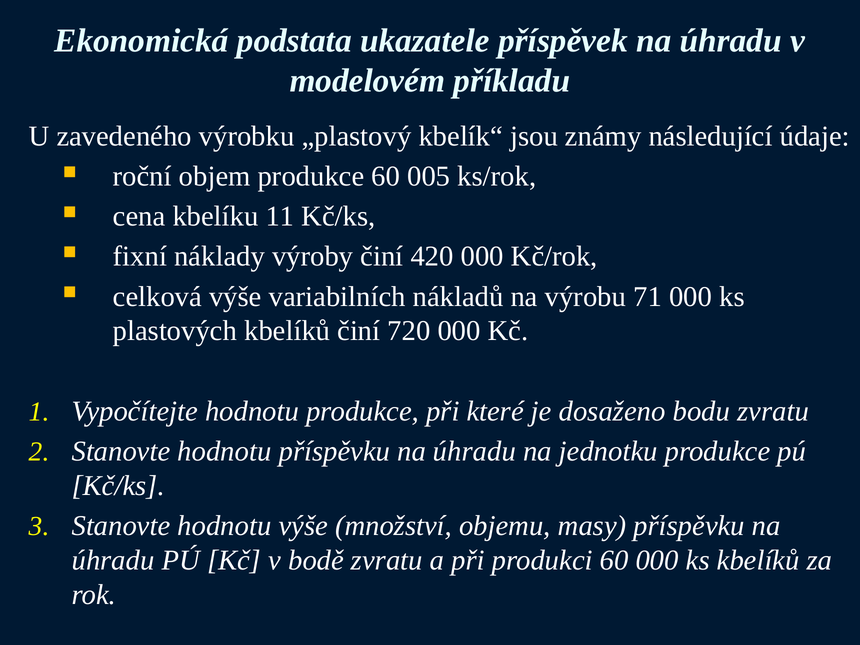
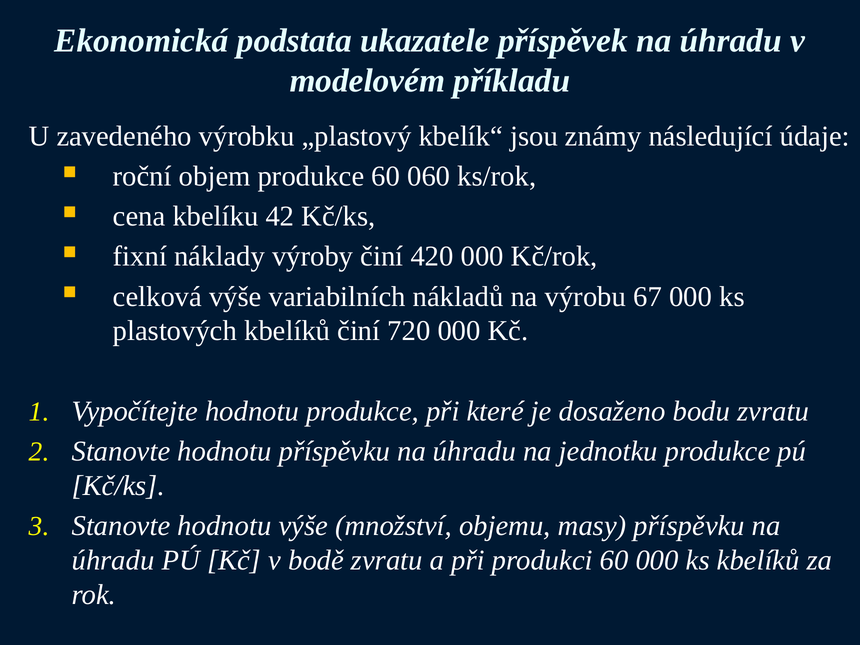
005: 005 -> 060 (429, 176)
11: 11 -> 42 (280, 216)
71: 71 -> 67 (648, 297)
